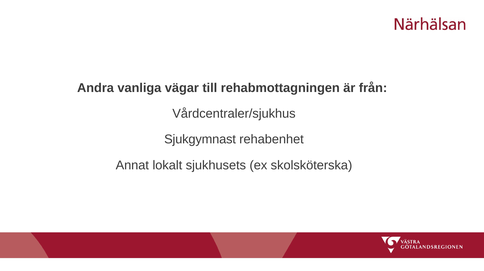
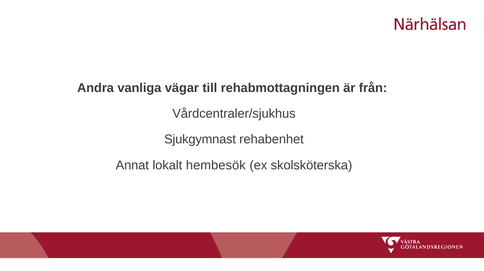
sjukhusets: sjukhusets -> hembesök (216, 165)
